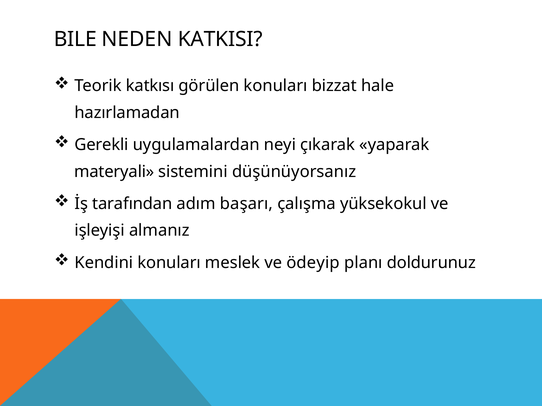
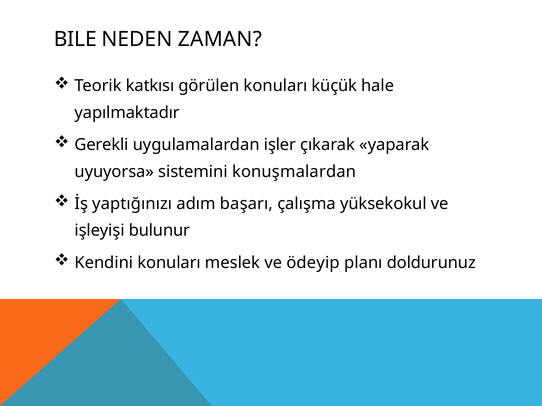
KATKISI: KATKISI -> ZAMAN (220, 39)
bizzat: bizzat -> küçük (334, 86)
hazırlamadan: hazırlamadan -> yapılmaktadır (127, 113)
neyi: neyi -> işler (280, 145)
materyali: materyali -> uyuyorsa (114, 172)
düşünüyorsanız: düşünüyorsanız -> konuşmalardan (294, 172)
tarafından: tarafından -> yaptığınızı (132, 204)
almanız: almanız -> bulunur (159, 231)
